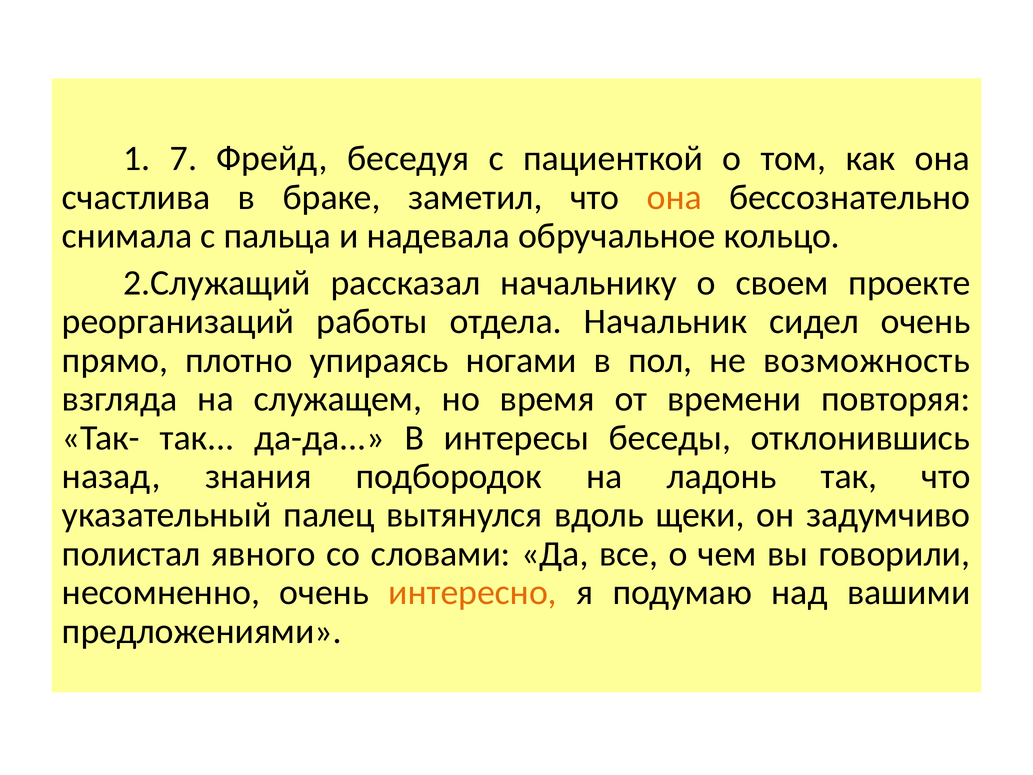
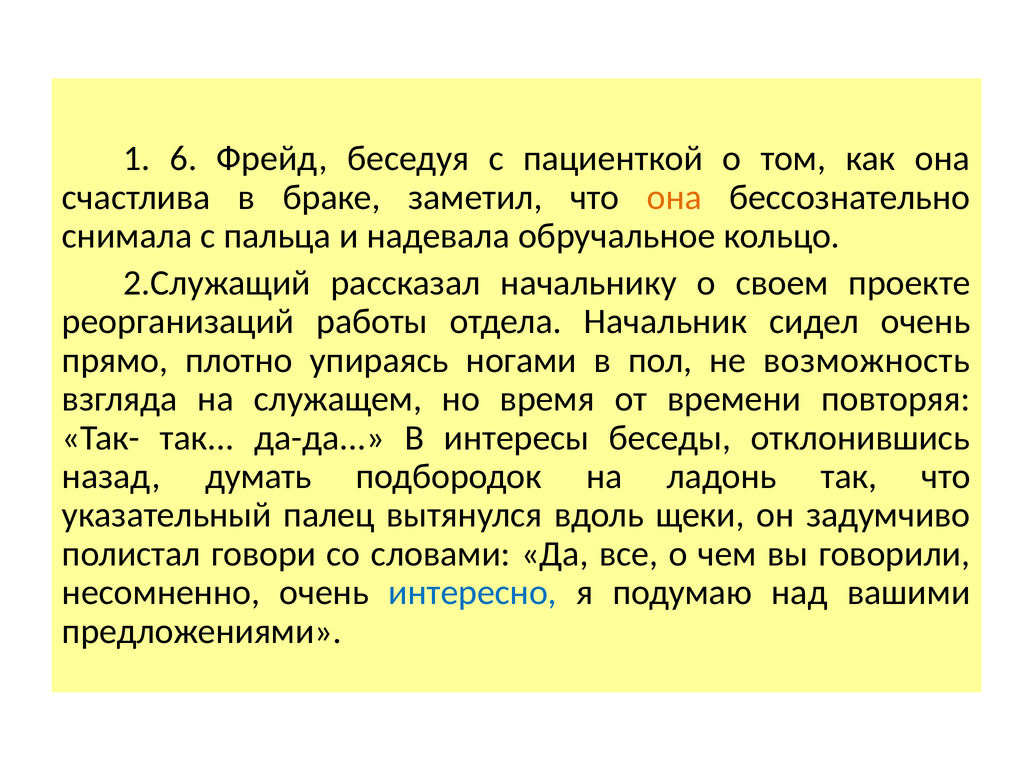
7: 7 -> 6 (183, 158)
знания: знания -> думать (258, 476)
явного: явного -> говори (264, 554)
интересно colour: orange -> blue (473, 592)
